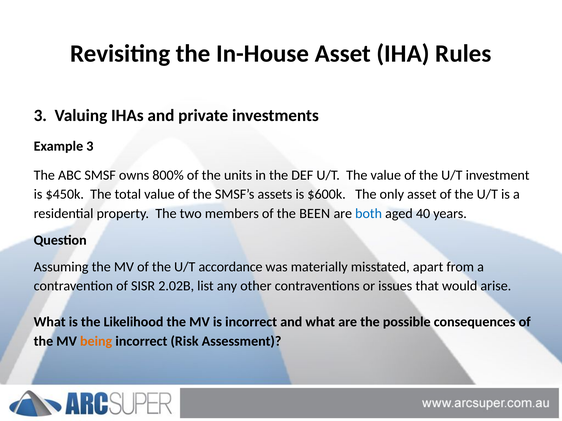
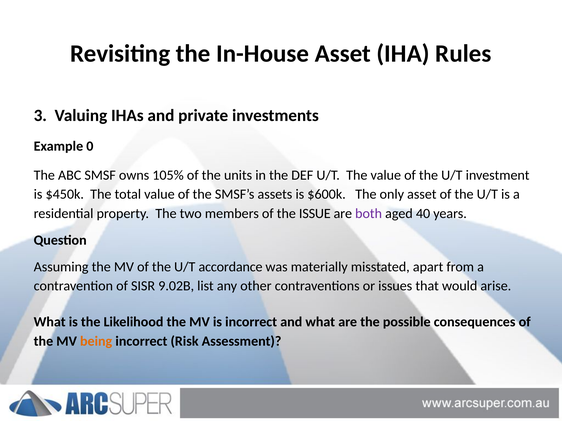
Example 3: 3 -> 0 (90, 146)
800%: 800% -> 105% (168, 175)
BEEN: BEEN -> ISSUE (315, 214)
both colour: blue -> purple (369, 214)
2.02B: 2.02B -> 9.02B (176, 286)
